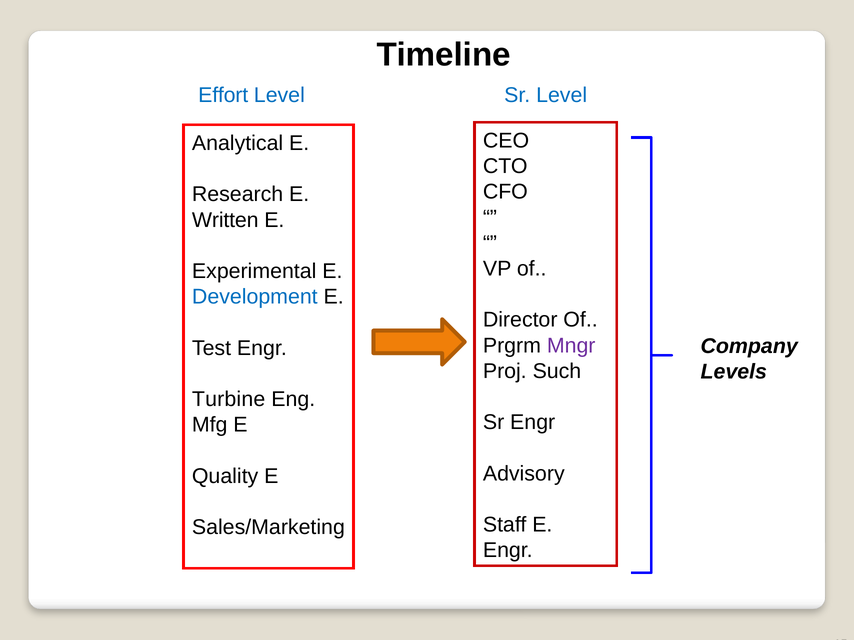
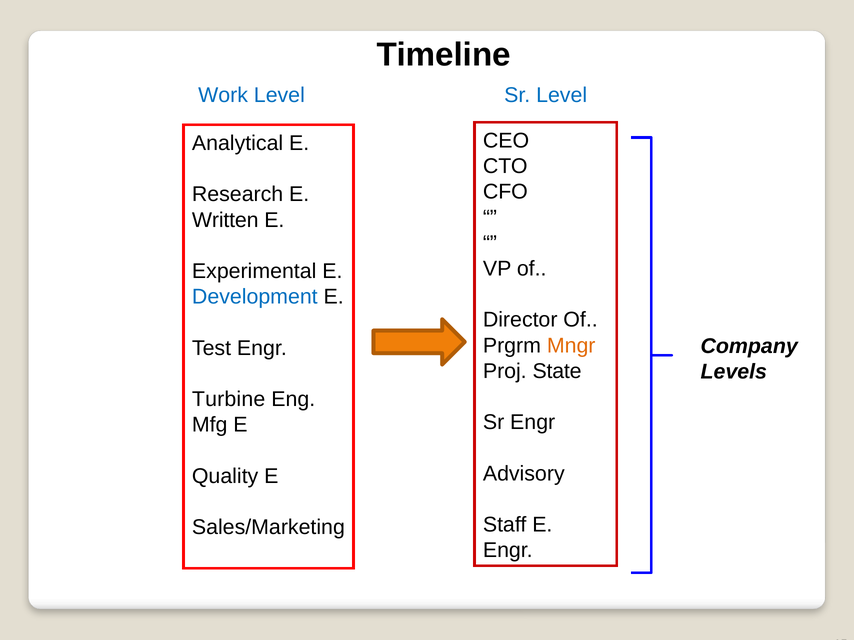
Effort: Effort -> Work (223, 95)
Mngr colour: purple -> orange (571, 346)
Such: Such -> State (557, 371)
